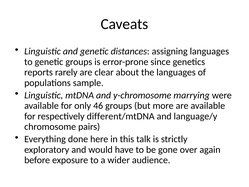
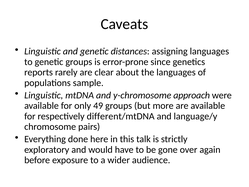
marrying: marrying -> approach (192, 95)
46: 46 -> 49 (98, 106)
